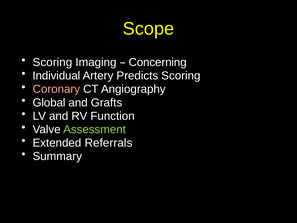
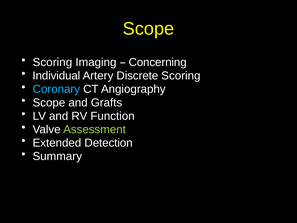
Predicts: Predicts -> Discrete (137, 76)
Coronary colour: pink -> light blue (56, 89)
Global: Global -> Scope (49, 102)
Referrals: Referrals -> Detection (109, 143)
